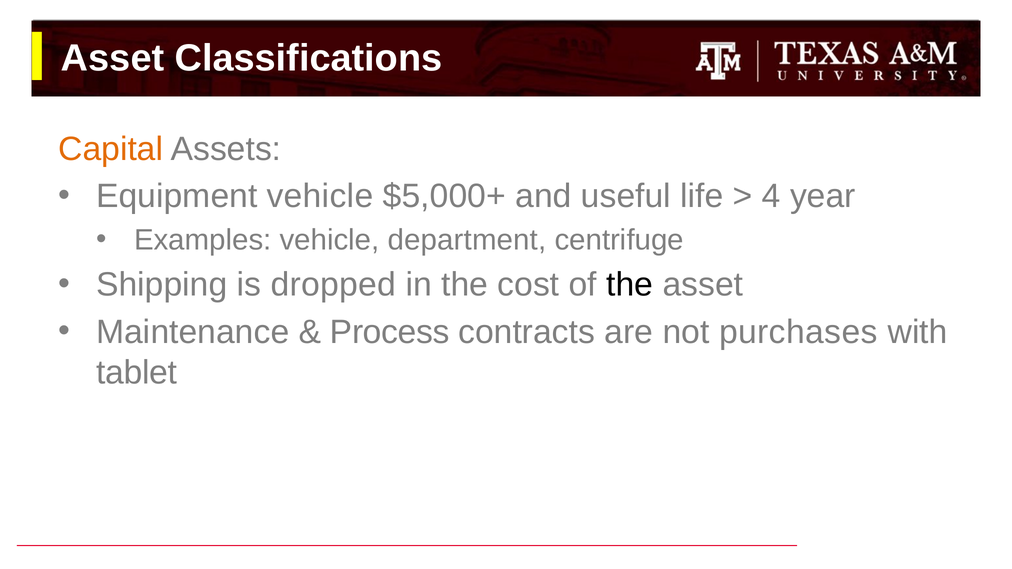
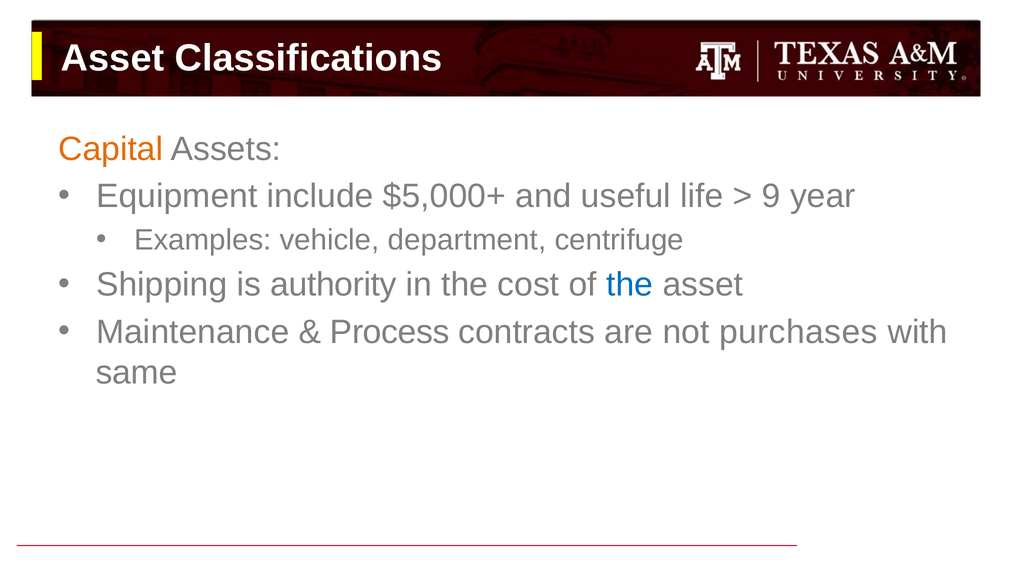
Equipment vehicle: vehicle -> include (320, 196)
4: 4 -> 9 (771, 196)
dropped: dropped -> authority (334, 285)
the colour: black -> blue (630, 285)
tablet: tablet -> same (137, 373)
